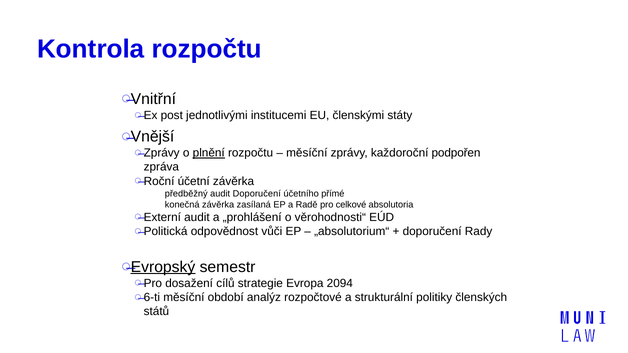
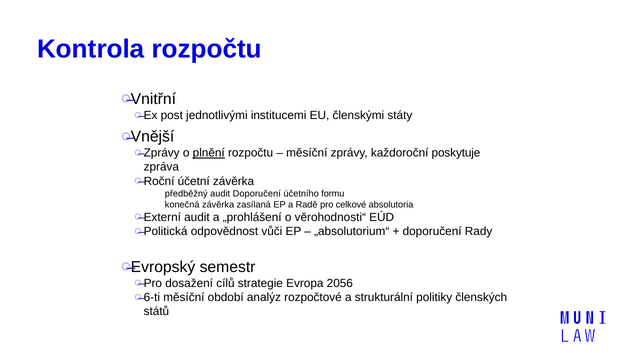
podpořen: podpořen -> poskytuje (456, 153)
přímé: přímé -> formu (333, 194)
Evropský underline: present -> none (163, 267)
2094: 2094 -> 2056 (340, 283)
